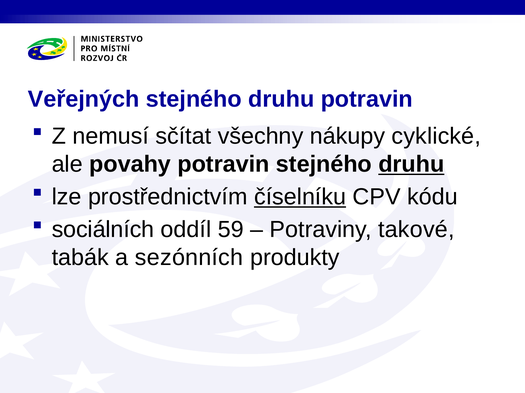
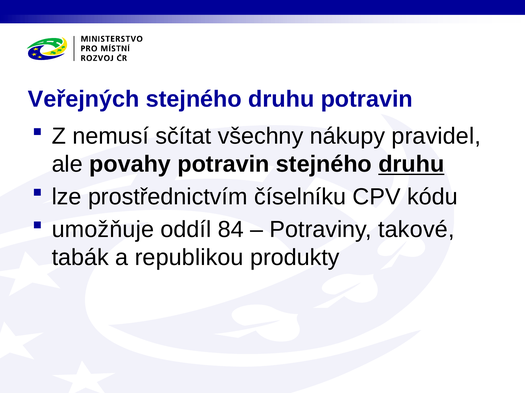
cyklické: cyklické -> pravidel (436, 137)
číselníku underline: present -> none (300, 197)
sociálních: sociálních -> umožňuje (103, 230)
59: 59 -> 84 (231, 230)
sezónních: sezónních -> republikou (189, 258)
